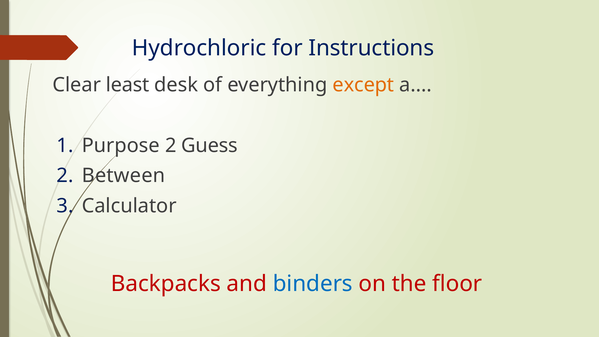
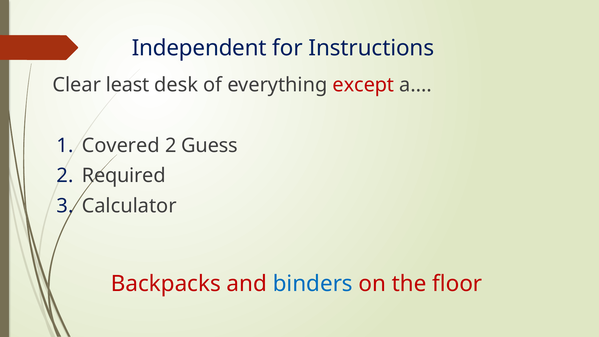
Hydrochloric: Hydrochloric -> Independent (199, 48)
except colour: orange -> red (363, 85)
Purpose: Purpose -> Covered (121, 145)
Between: Between -> Required (124, 176)
